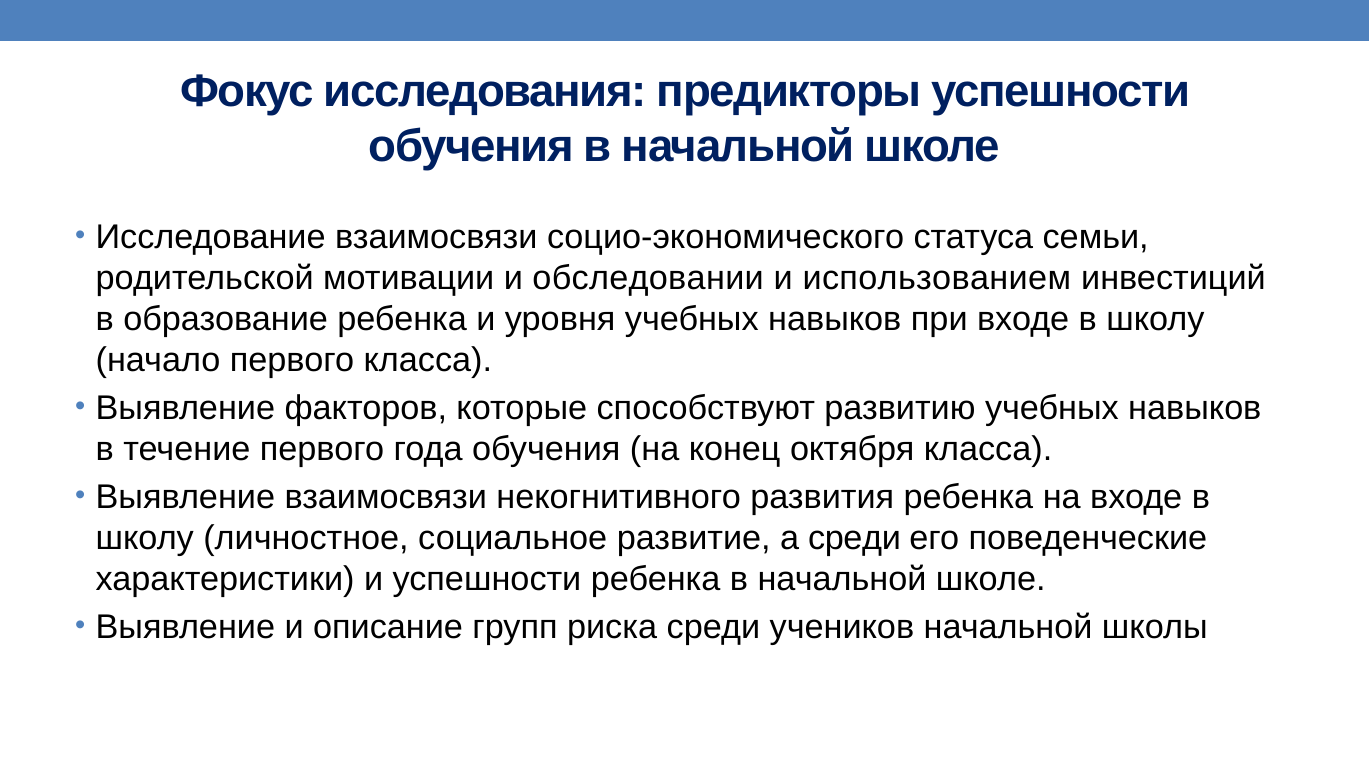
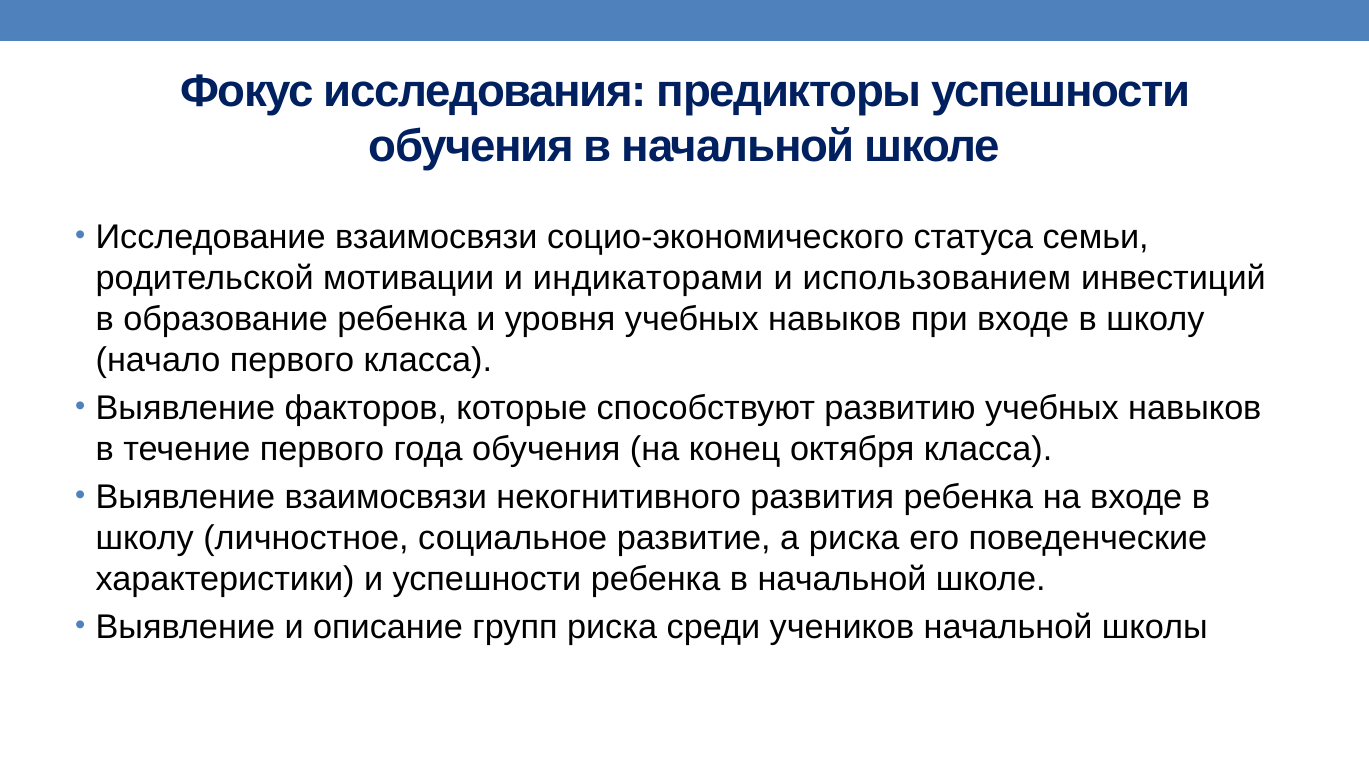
обследовании: обследовании -> индикаторами (648, 278)
а среди: среди -> риска (854, 538)
